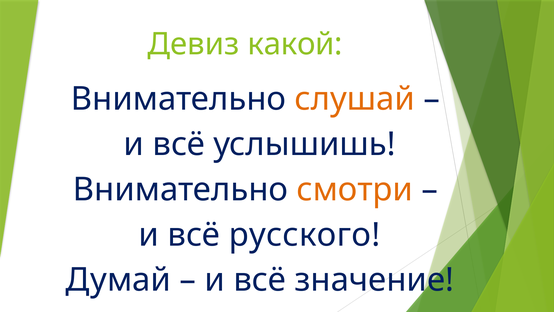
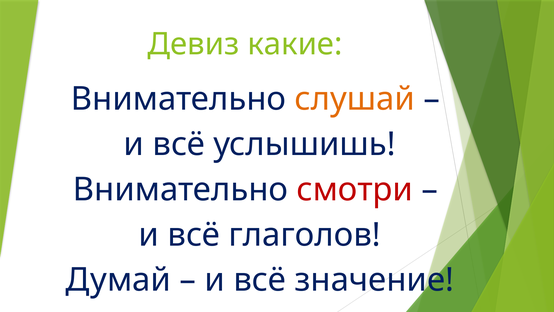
какой: какой -> какие (295, 44)
смотри colour: orange -> red (355, 189)
русского: русского -> глаголов (305, 235)
